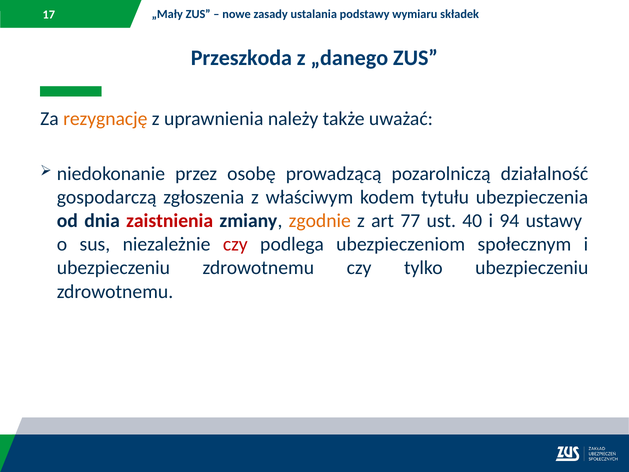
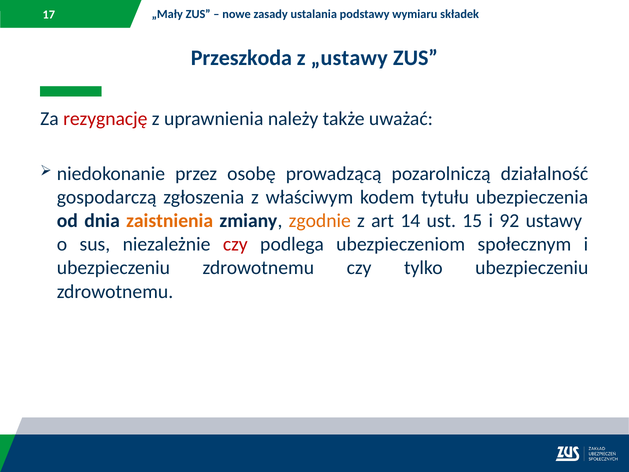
„danego: „danego -> „ustawy (349, 58)
rezygnację colour: orange -> red (105, 119)
zaistnienia colour: red -> orange (170, 221)
77: 77 -> 14 (410, 221)
40: 40 -> 15 (472, 221)
94: 94 -> 92 (509, 221)
